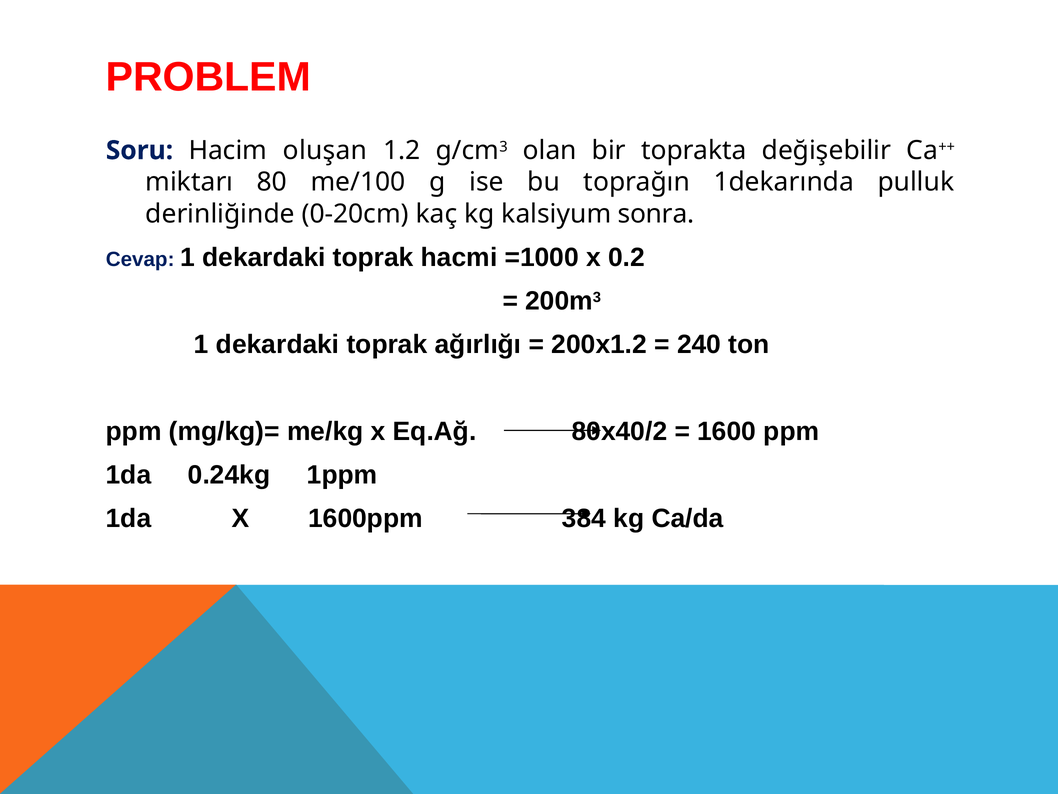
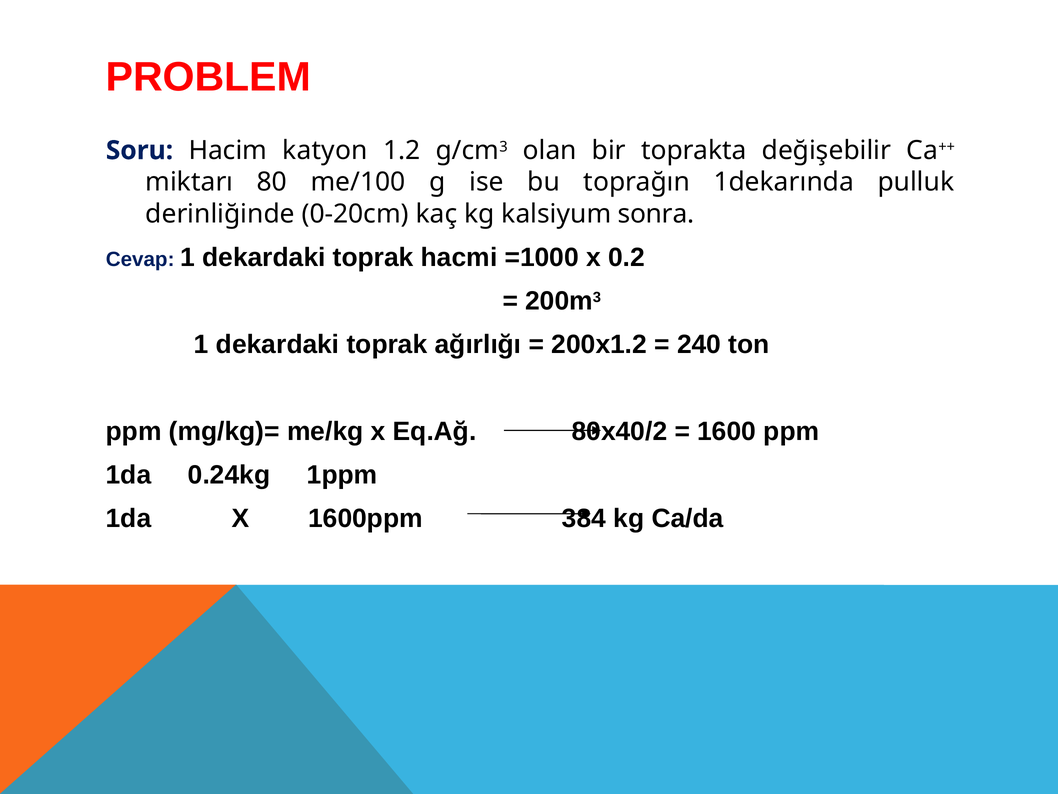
oluşan: oluşan -> katyon (325, 150)
